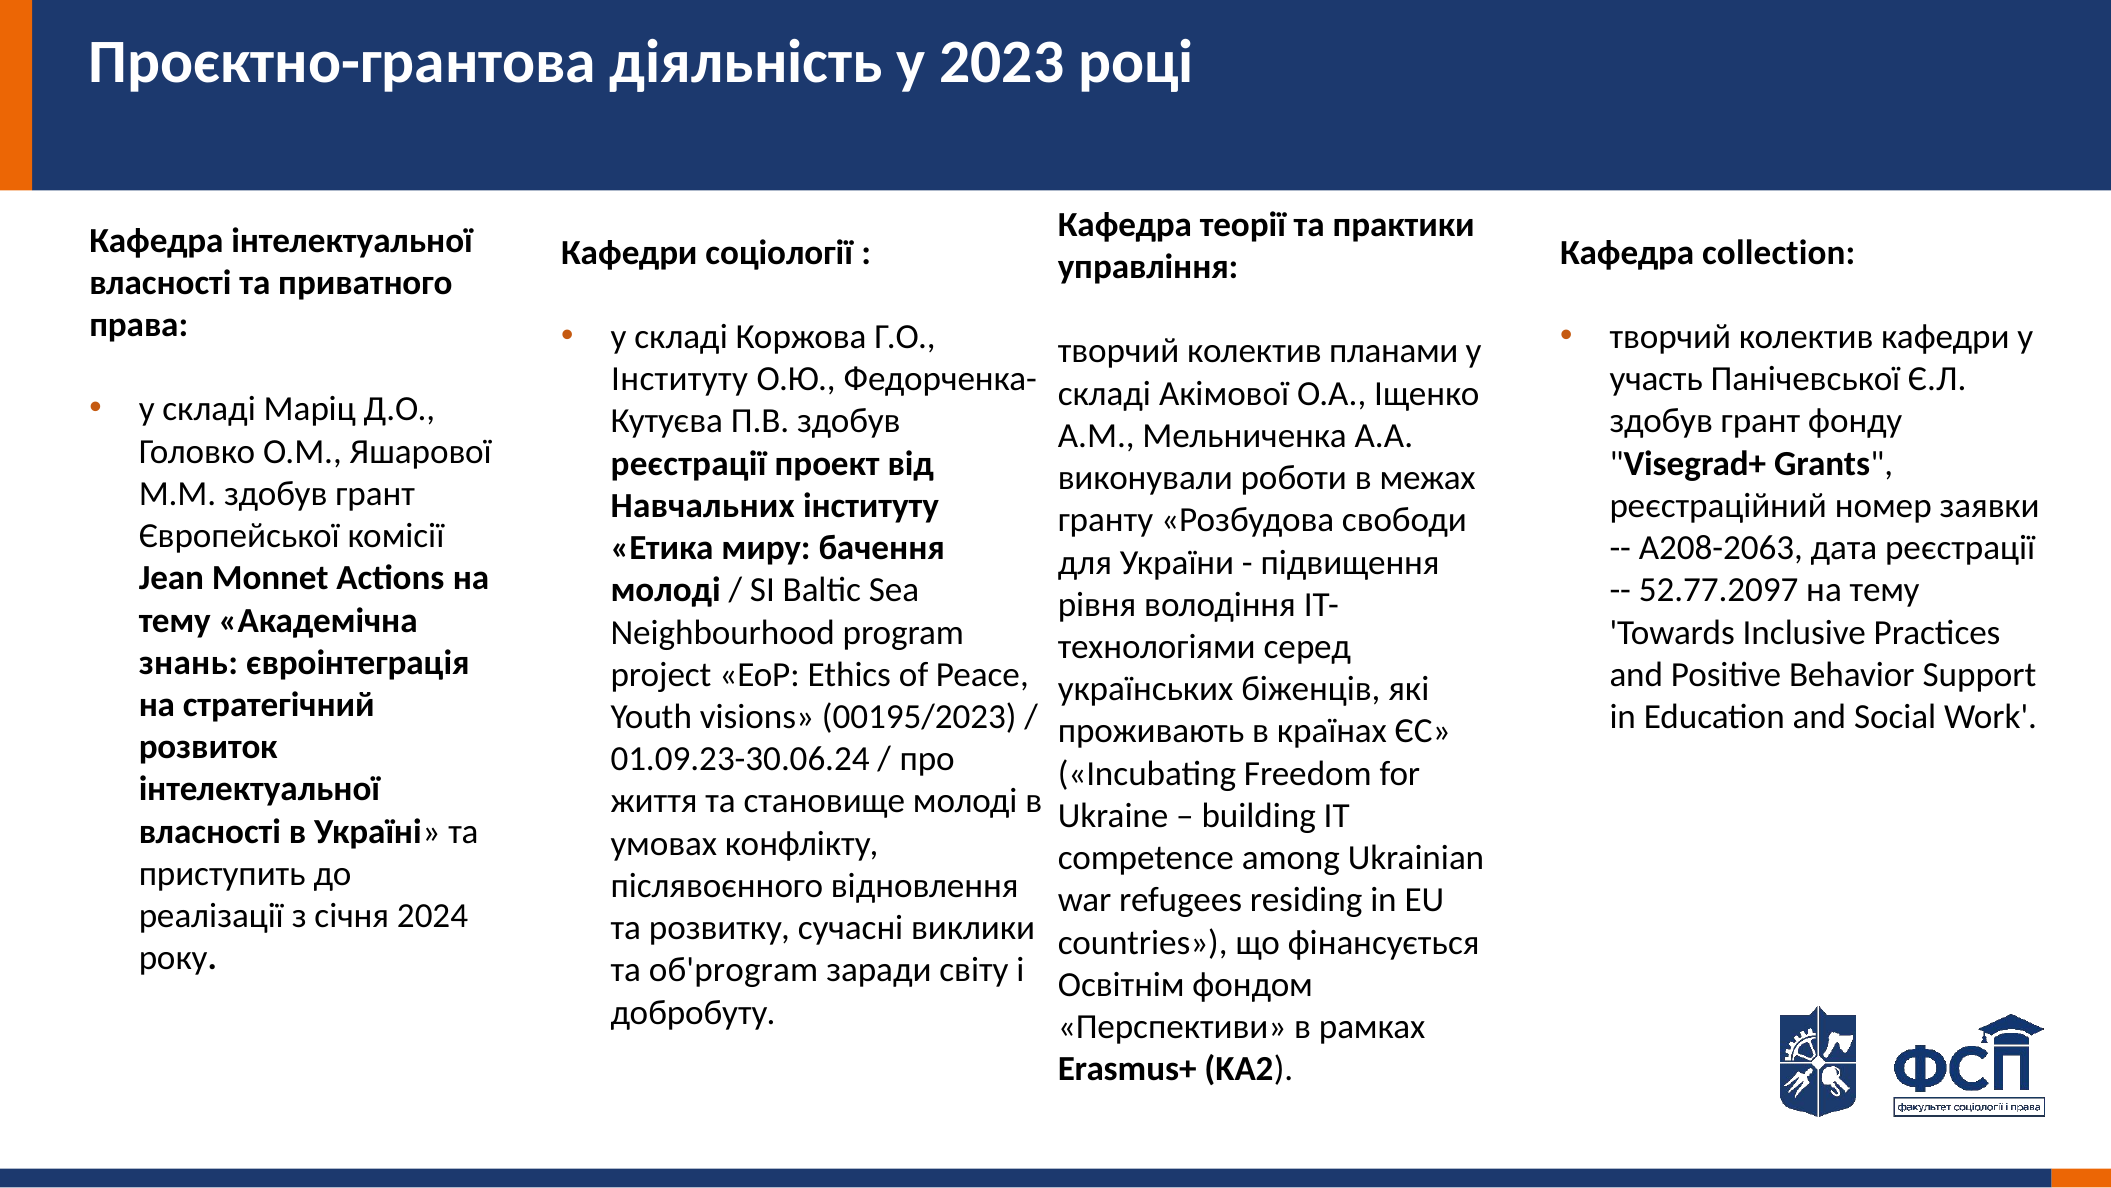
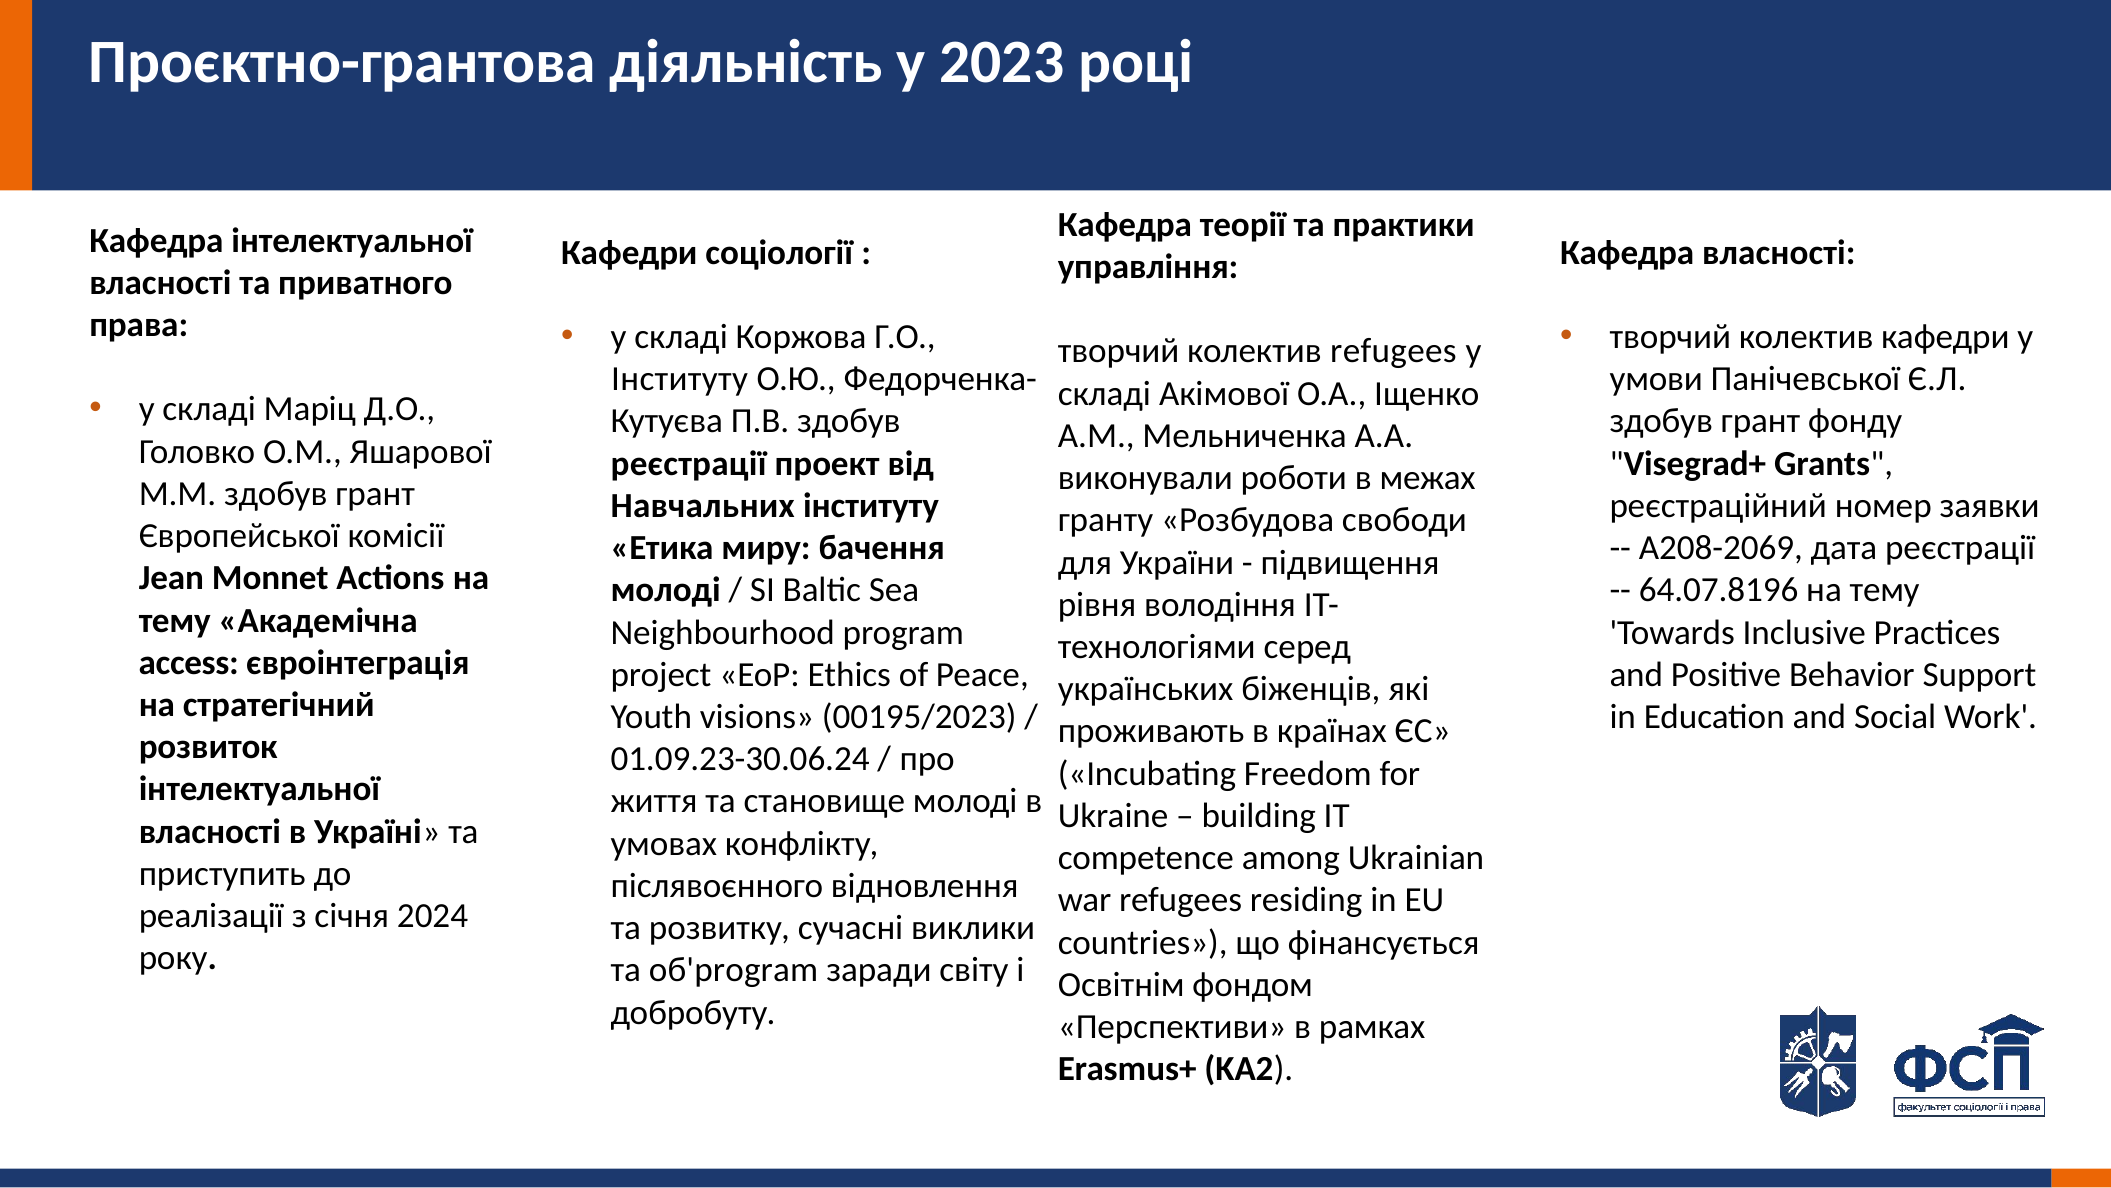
Кафедра collection: collection -> власності (1779, 252)
колектив планами: планами -> refugees (1393, 351)
участь: участь -> умови (1656, 379)
А208-2063: А208-2063 -> А208-2069 (1721, 548)
52.77.2097: 52.77.2097 -> 64.07.8196 (1719, 590)
знань: знань -> access (189, 662)
